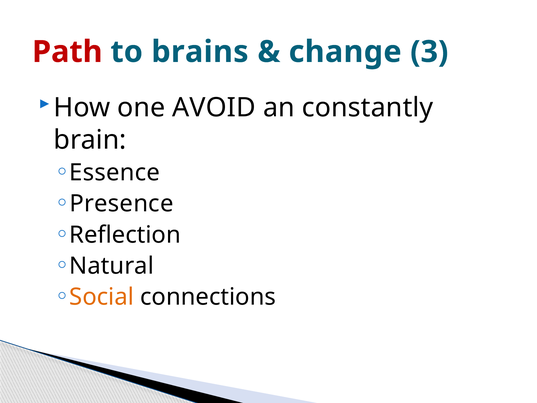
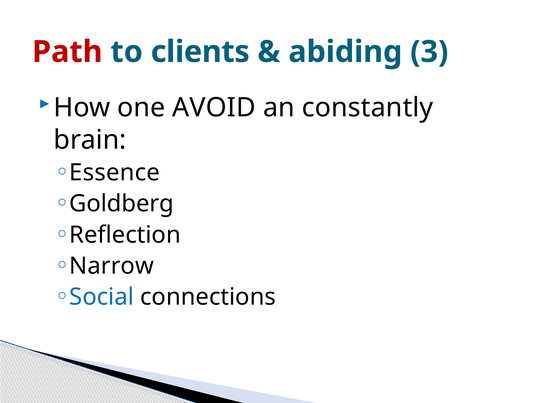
brains: brains -> clients (200, 52)
change: change -> abiding (345, 52)
Presence: Presence -> Goldberg (122, 204)
Natural: Natural -> Narrow (112, 266)
Social colour: orange -> blue (102, 297)
